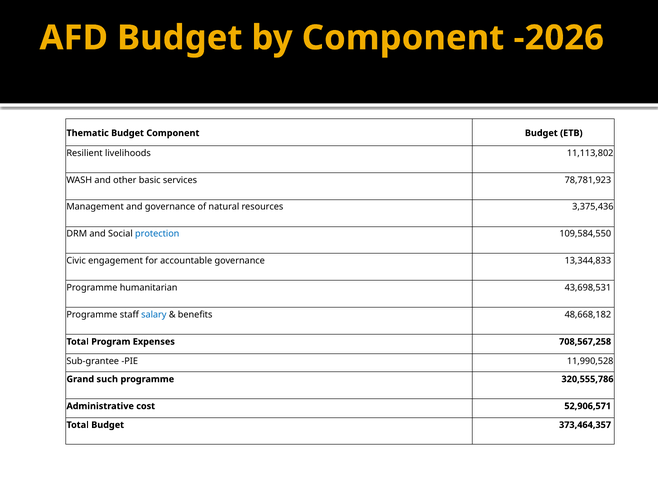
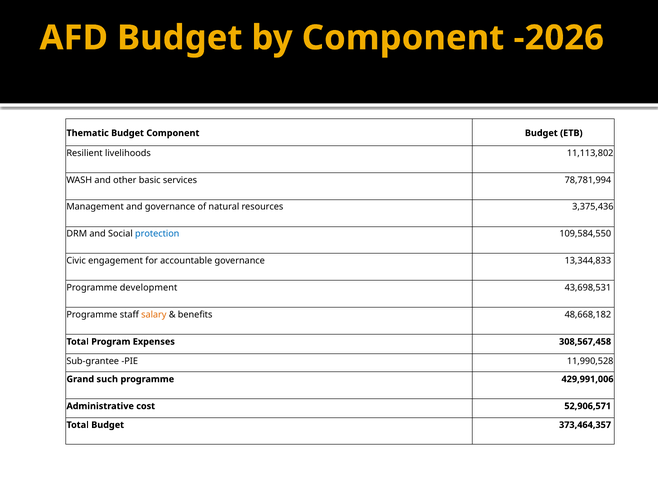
78,781,923: 78,781,923 -> 78,781,994 (588, 180)
humanitarian: humanitarian -> development (149, 288)
salary colour: blue -> orange (154, 314)
708,567,258: 708,567,258 -> 308,567,458 (585, 341)
320,555,786: 320,555,786 -> 429,991,006 (588, 379)
